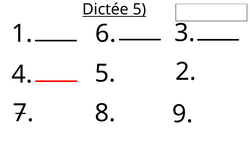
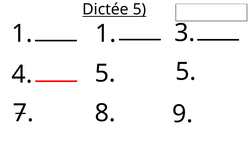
1 6: 6 -> 1 (106, 34)
5 2: 2 -> 5 (186, 71)
